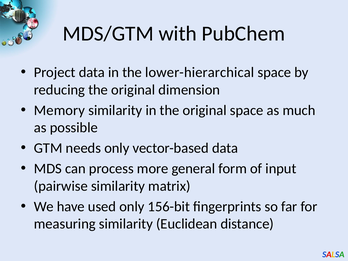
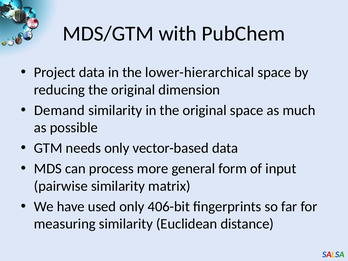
Memory: Memory -> Demand (59, 110)
156-bit: 156-bit -> 406-bit (169, 207)
